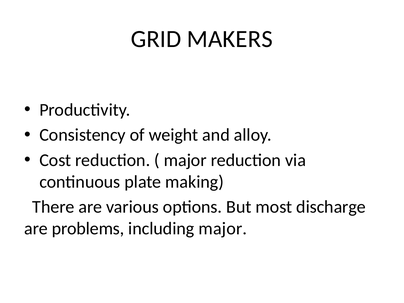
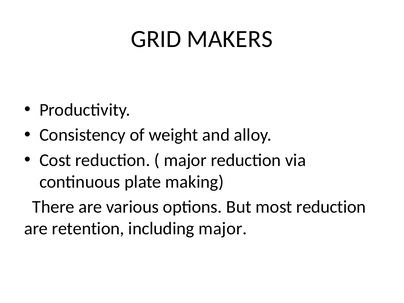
most discharge: discharge -> reduction (331, 207)
problems: problems -> retention (88, 228)
